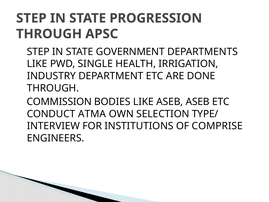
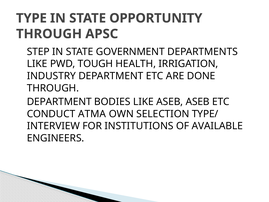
STEP: STEP -> TYPE (31, 18)
PROGRESSION: PROGRESSION -> OPPORTUNITY (156, 18)
SINGLE: SINGLE -> TOUGH (95, 64)
COMMISSION: COMMISSION -> DEPARTMENT (59, 102)
COMPRISE: COMPRISE -> AVAILABLE (217, 126)
